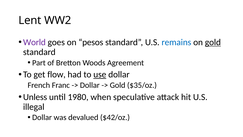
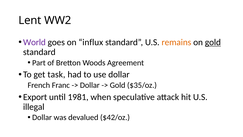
pesos: pesos -> influx (91, 42)
remains colour: blue -> orange (176, 42)
flow: flow -> task (56, 74)
use underline: present -> none (100, 74)
Unless: Unless -> Export (35, 97)
1980: 1980 -> 1981 (78, 97)
